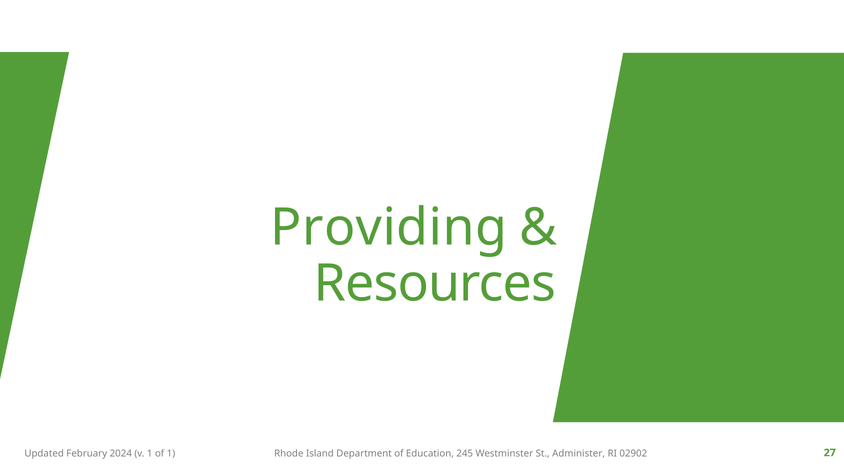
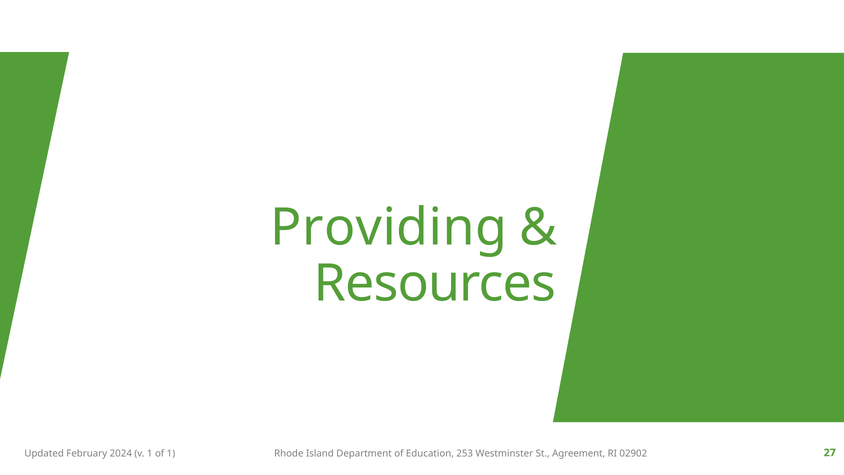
245: 245 -> 253 (465, 453)
Administer: Administer -> Agreement (579, 453)
